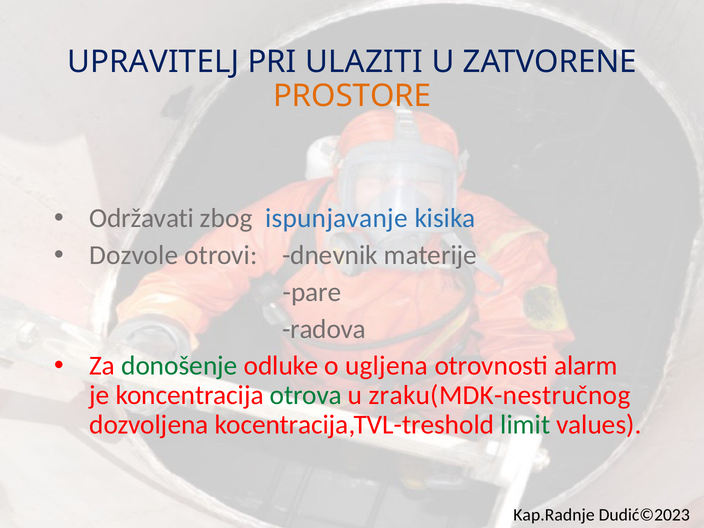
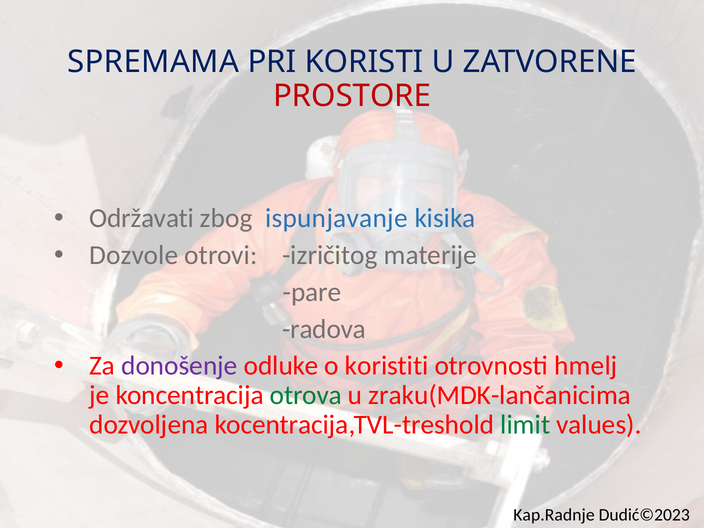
UPRAVITELJ: UPRAVITELJ -> SPREMAMA (153, 62)
ULAZITI: ULAZITI -> KORISTI (364, 62)
PROSTORE colour: orange -> red (352, 96)
dnevnik: dnevnik -> izričitog (330, 255)
donošenje colour: green -> purple (179, 366)
ugljena: ugljena -> koristiti (387, 366)
alarm: alarm -> hmelj (586, 366)
zraku(MDK-nestručnog: zraku(MDK-nestručnog -> zraku(MDK-lančanicima (500, 395)
